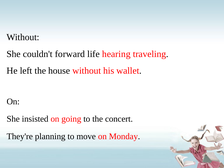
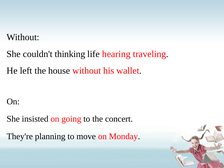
forward: forward -> thinking (70, 54)
